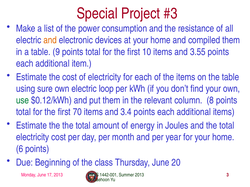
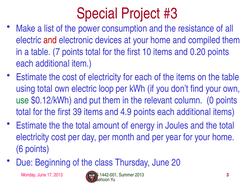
and colour: orange -> red (50, 40)
9: 9 -> 7 (56, 52)
3.55: 3.55 -> 0.20 (198, 52)
using sure: sure -> total (45, 89)
8: 8 -> 0 (210, 101)
70: 70 -> 39 (77, 112)
3.4: 3.4 -> 4.9 (126, 112)
